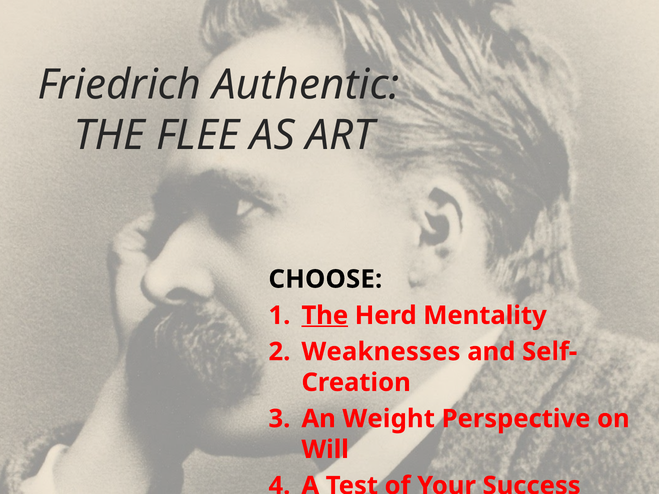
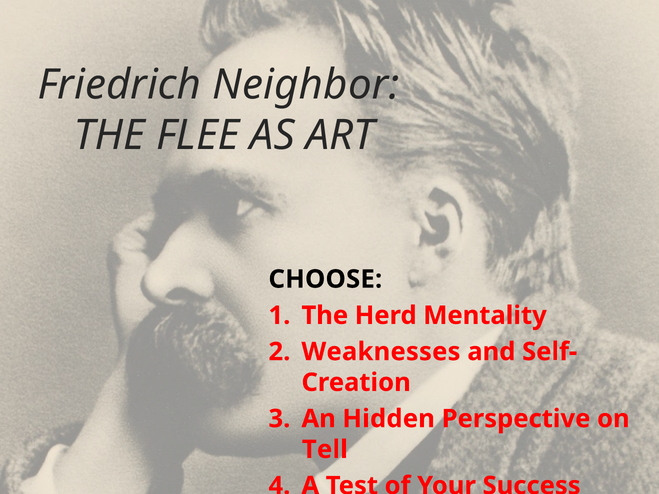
Authentic: Authentic -> Neighbor (306, 85)
The underline: present -> none (325, 316)
Weight: Weight -> Hidden (389, 419)
Will: Will -> Tell (325, 450)
